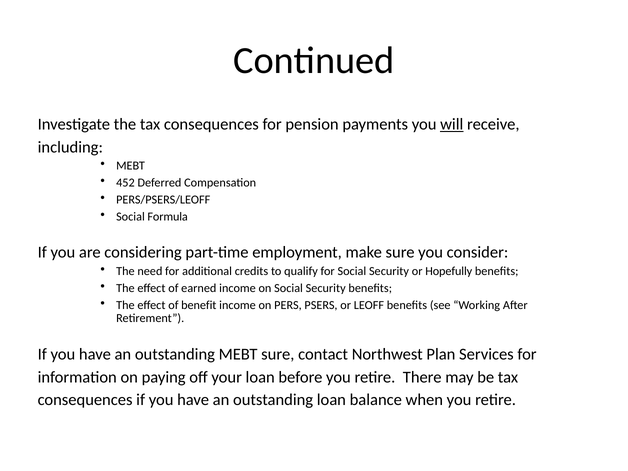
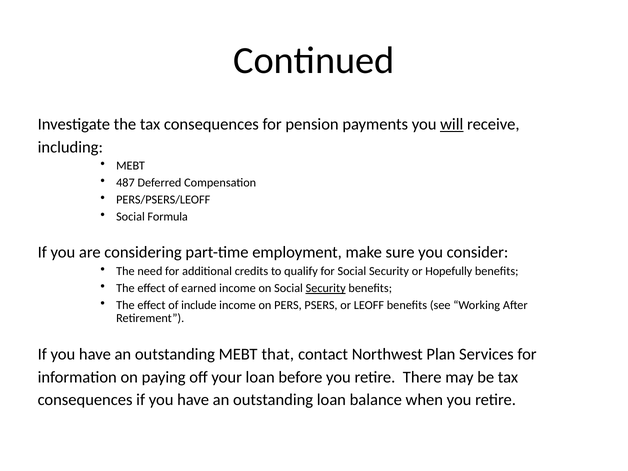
452: 452 -> 487 (125, 183)
Security underline: none -> present (326, 288)
benefit: benefit -> include (199, 305)
MEBT sure: sure -> that (278, 354)
